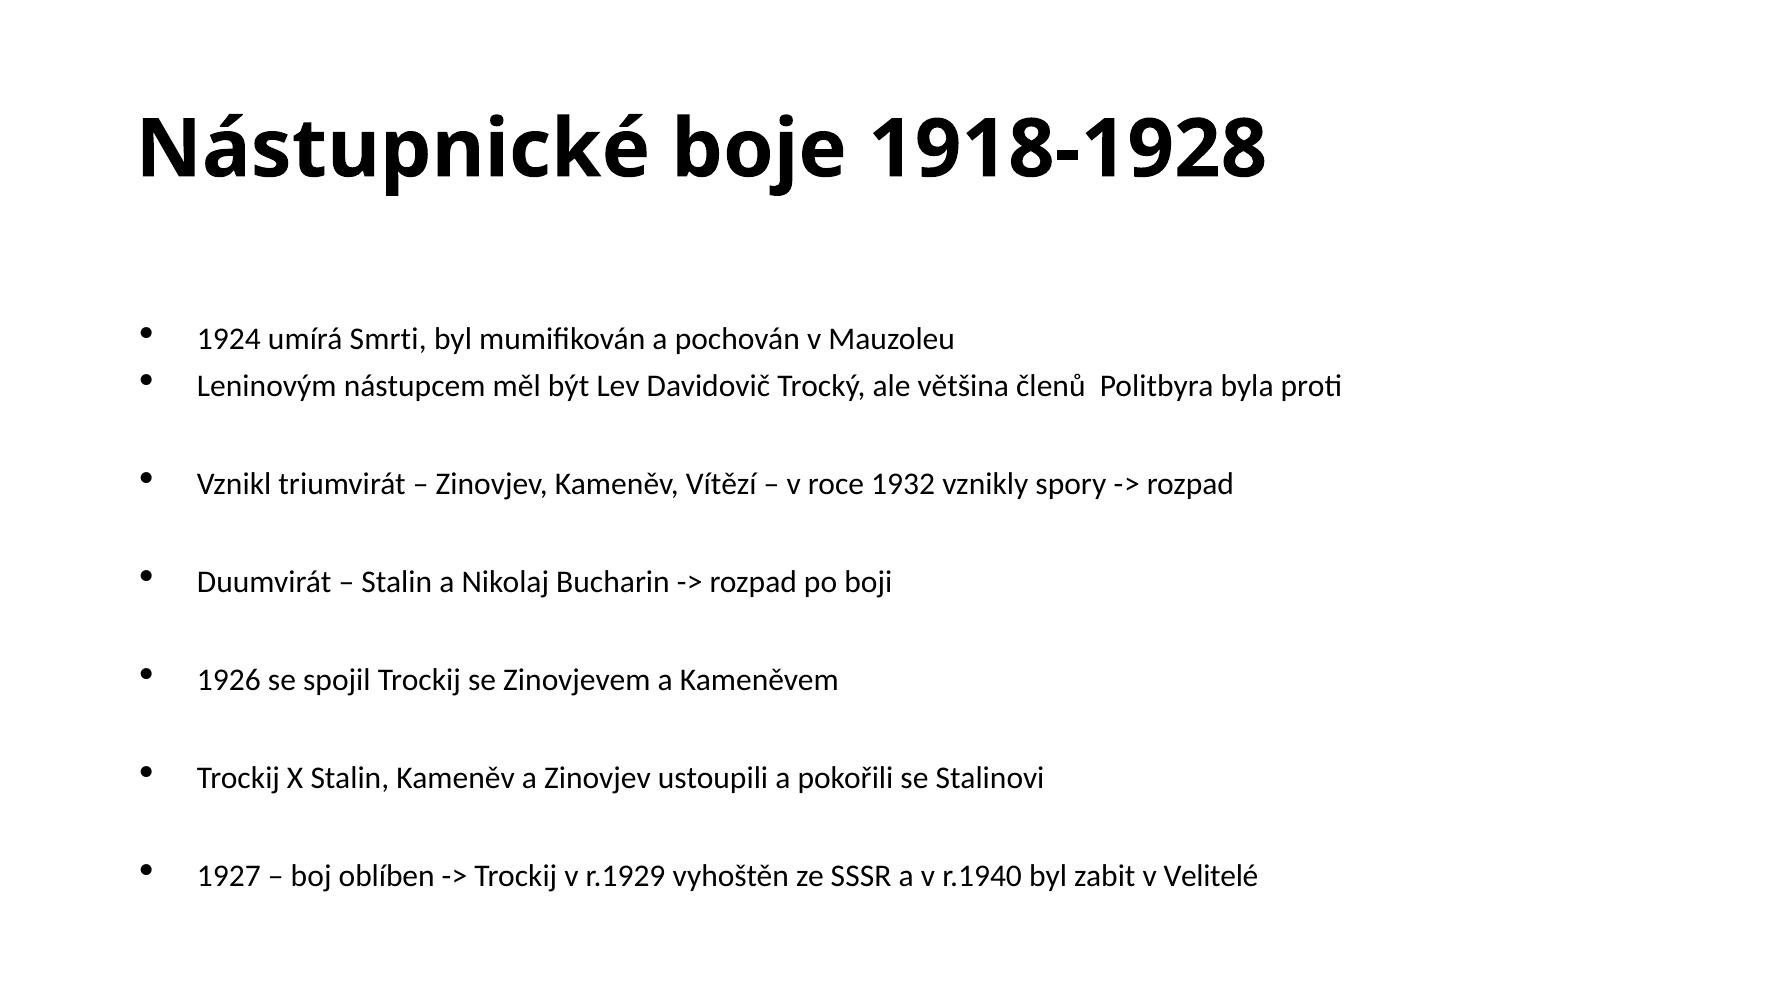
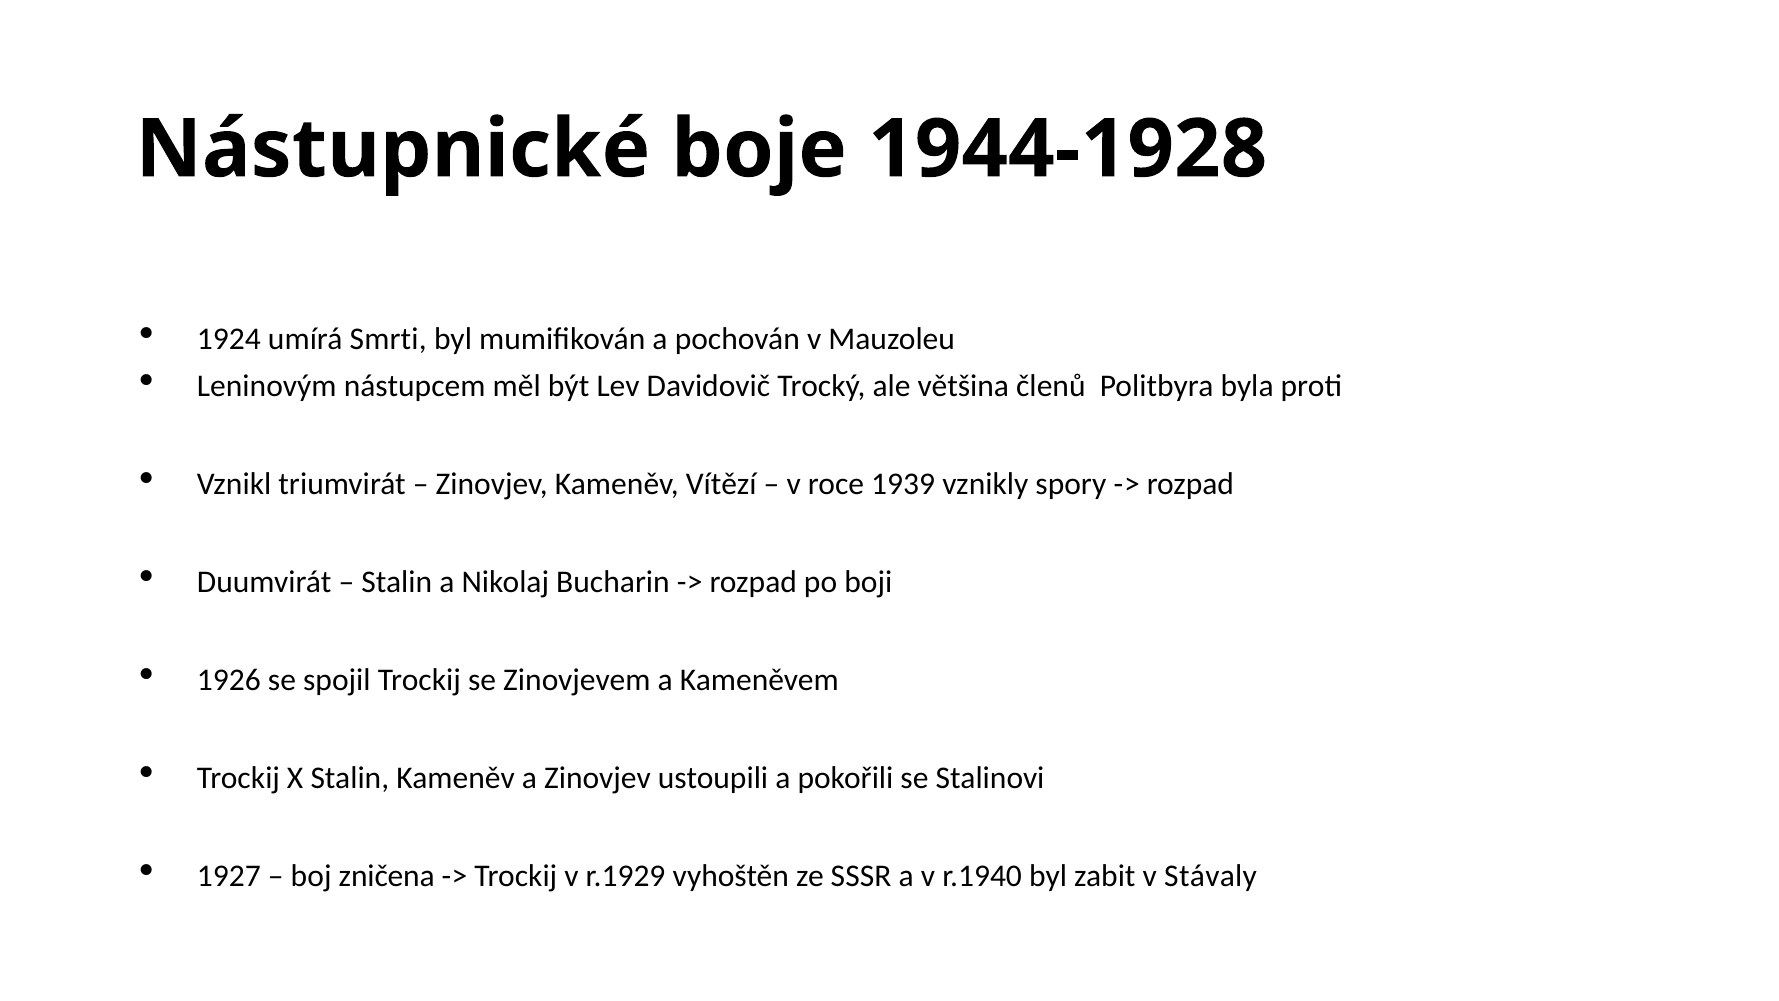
1918-1928: 1918-1928 -> 1944-1928 (1068, 149)
1932: 1932 -> 1939 (903, 484)
oblíben: oblíben -> zničena (387, 876)
Velitelé: Velitelé -> Stávaly (1211, 876)
